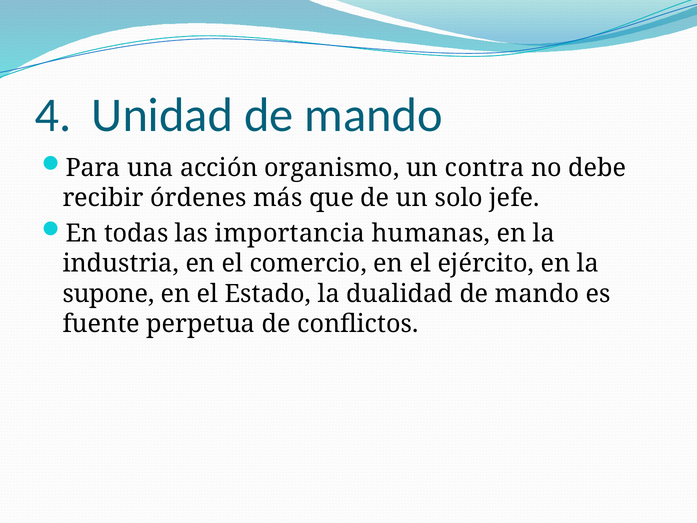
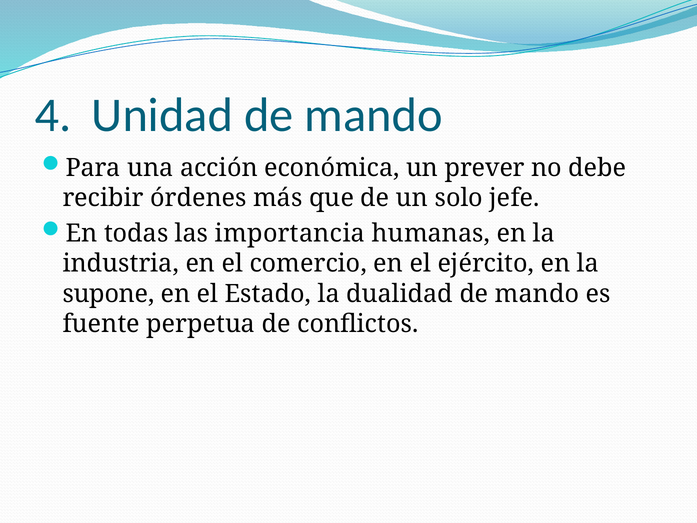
organismo: organismo -> económica (332, 168)
contra: contra -> prever (485, 168)
